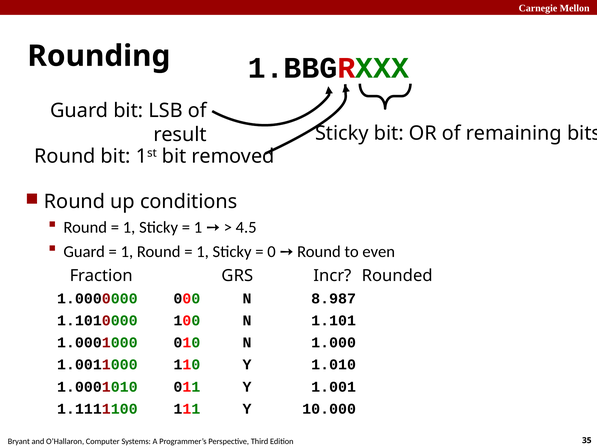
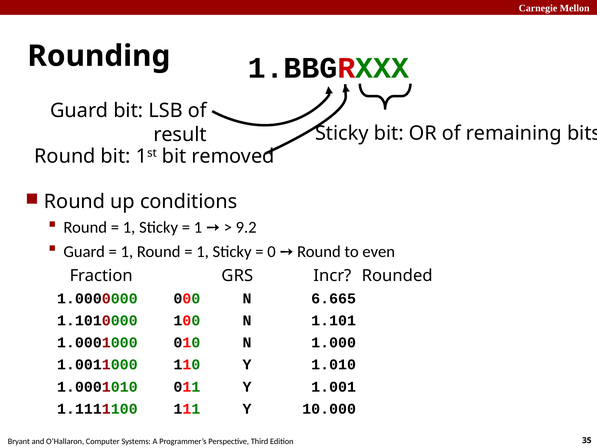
4.5: 4.5 -> 9.2 (246, 227)
8.987: 8.987 -> 6.665 (334, 298)
